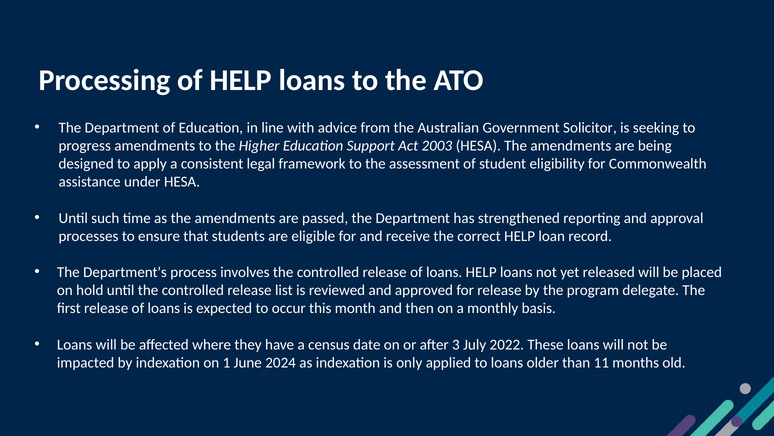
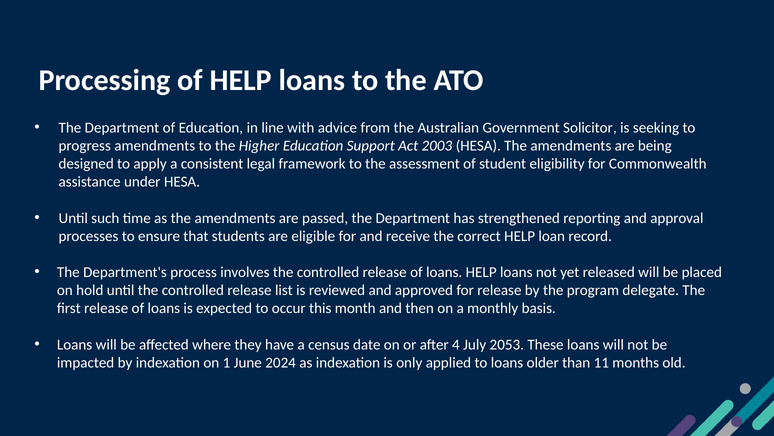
3: 3 -> 4 (456, 344)
2022: 2022 -> 2053 (507, 344)
